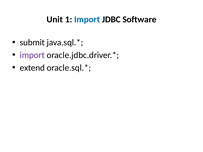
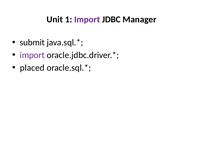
Import colour: blue -> purple (87, 19)
Software: Software -> Manager (140, 19)
extend: extend -> placed (32, 68)
